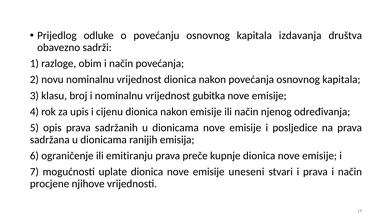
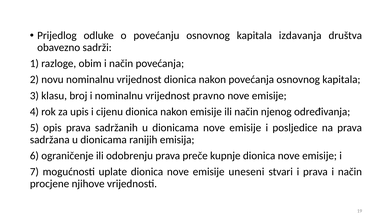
gubitka: gubitka -> pravno (209, 95)
emitiranju: emitiranju -> odobrenju (130, 155)
